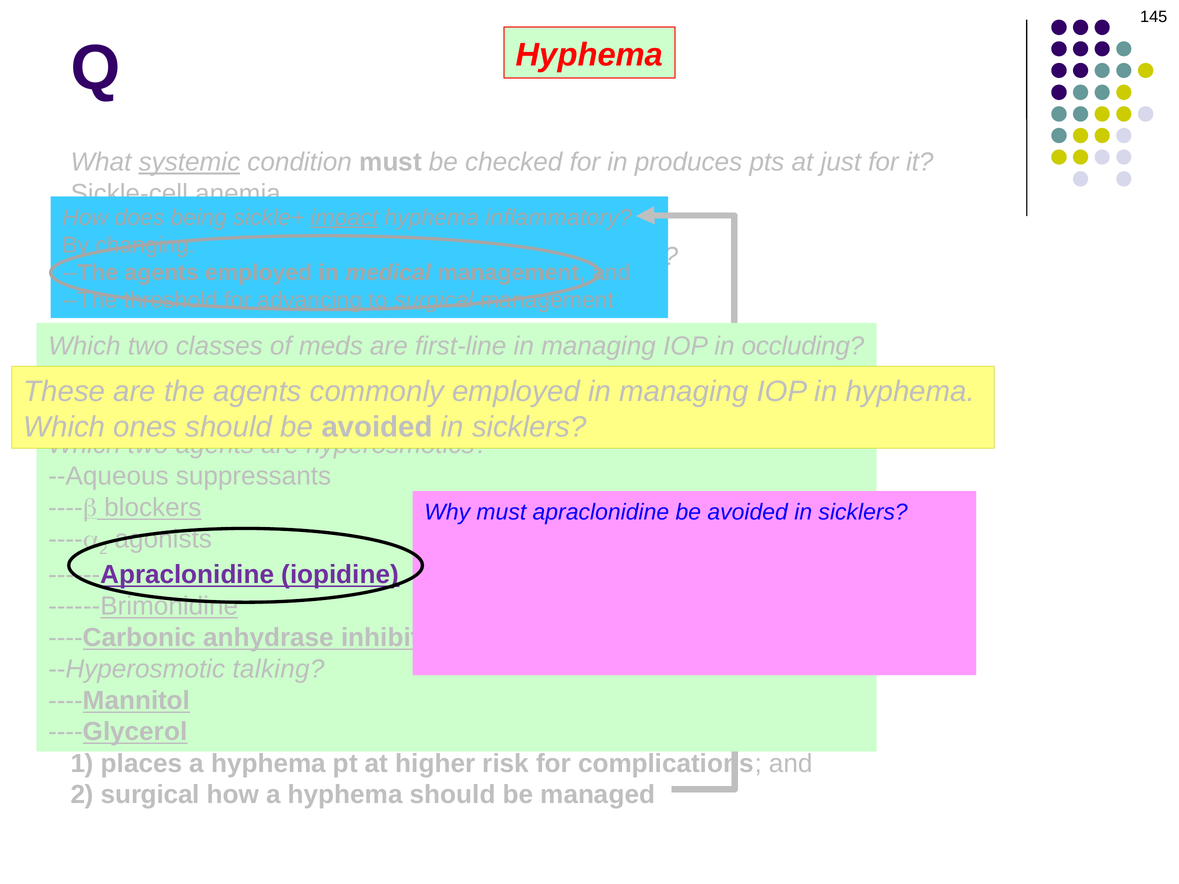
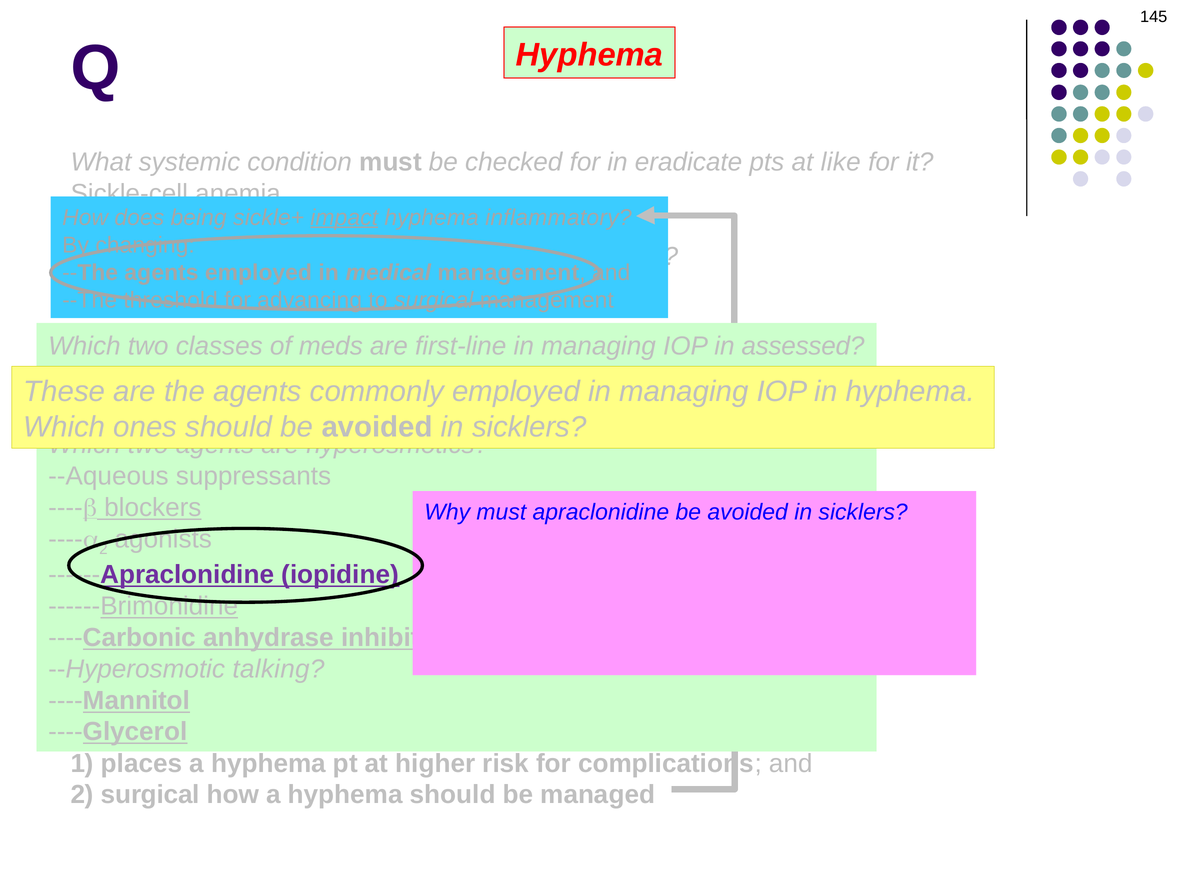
systemic underline: present -> none (189, 162)
produces: produces -> eradicate (689, 162)
just: just -> like (841, 162)
in occluding: occluding -> assessed (803, 346)
